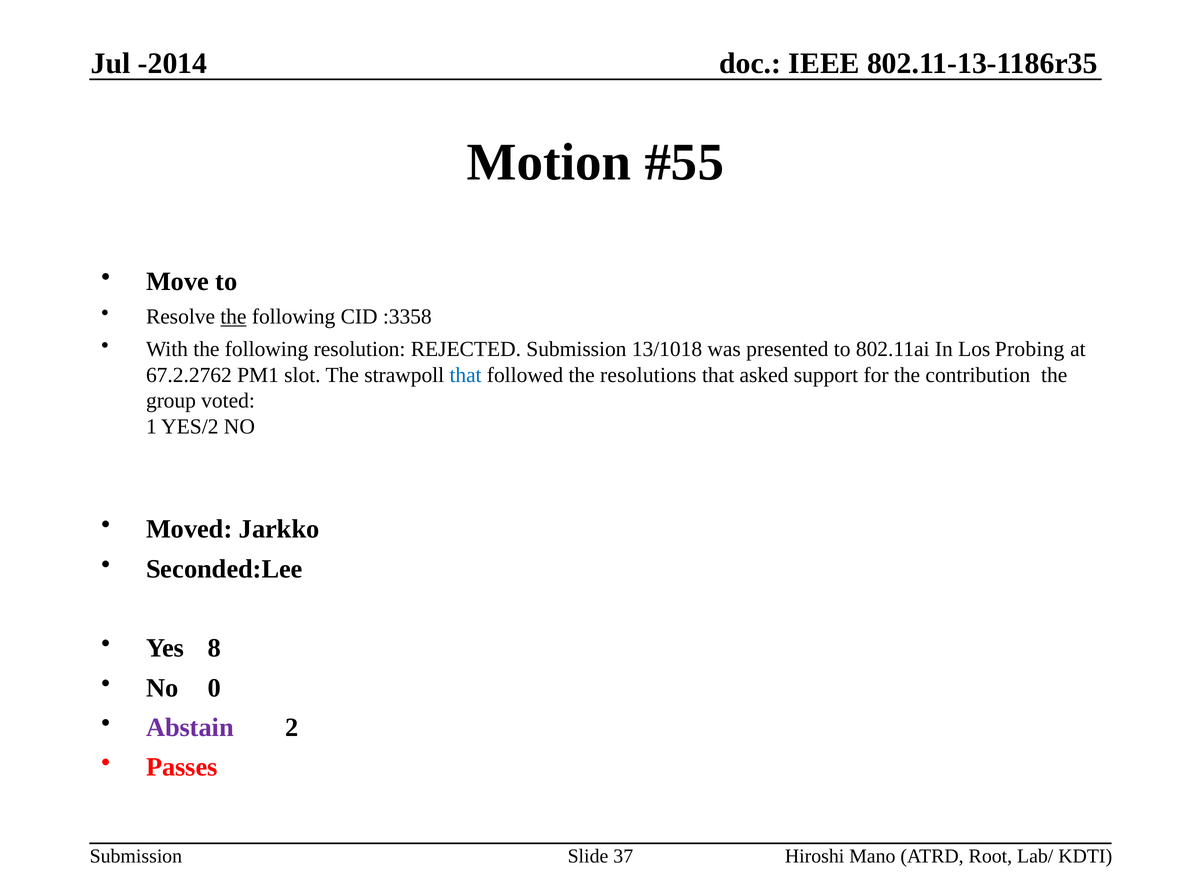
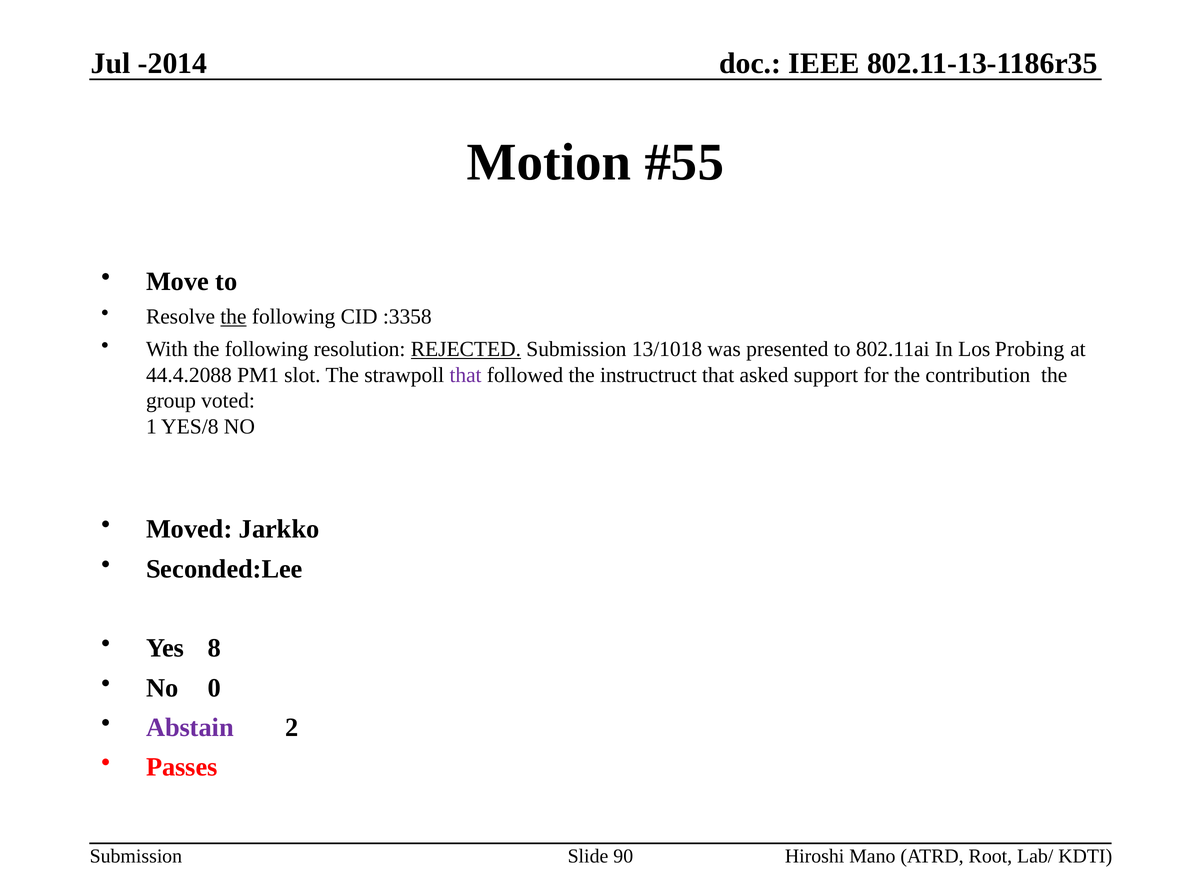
REJECTED underline: none -> present (466, 349)
67.2.2762: 67.2.2762 -> 44.4.2088 (189, 375)
that colour: blue -> purple (466, 375)
resolutions: resolutions -> instructruct (648, 375)
YES/2: YES/2 -> YES/8 (190, 427)
37: 37 -> 90 (623, 857)
